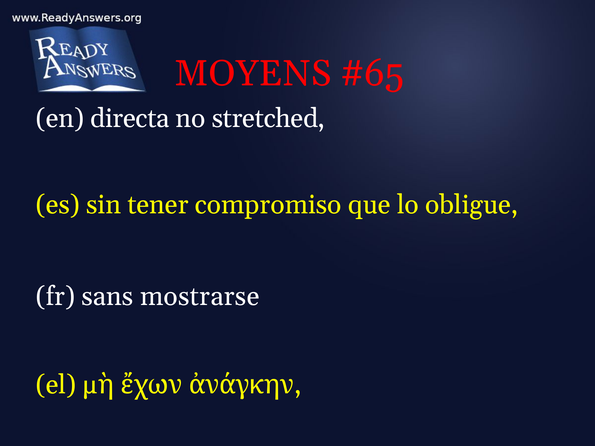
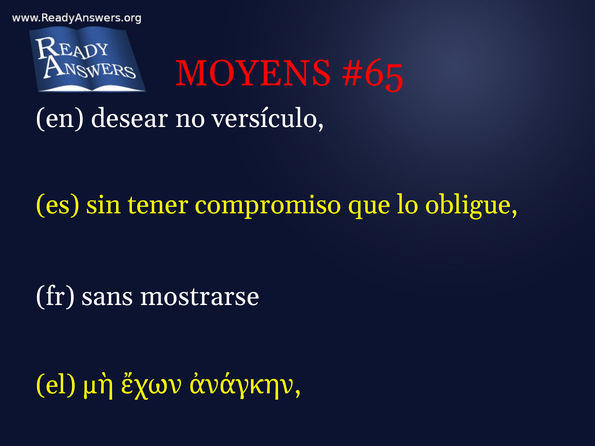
directa: directa -> desear (130, 119)
stretched: stretched -> versículo (268, 119)
